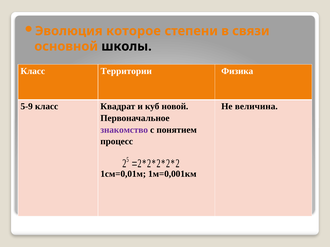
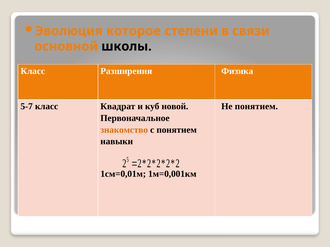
Территории: Территории -> Разширения (126, 71)
5-9: 5-9 -> 5-7 (27, 107)
Не величина: величина -> понятием (256, 107)
знакомство colour: purple -> orange (124, 130)
процесс: процесс -> навыки (117, 142)
